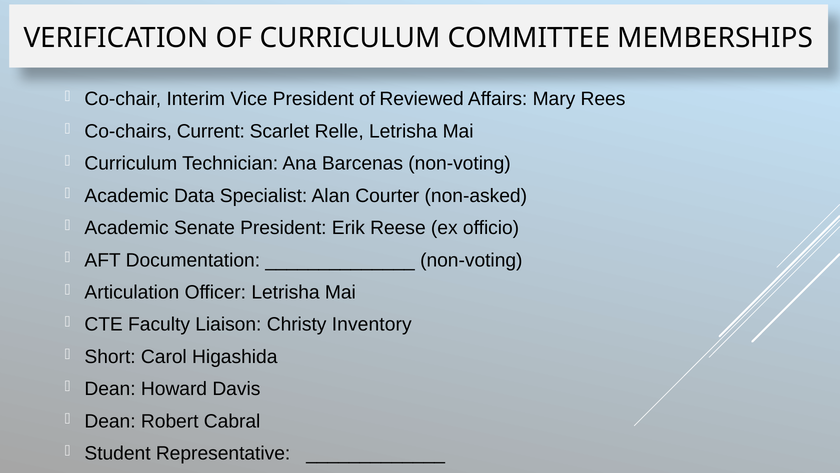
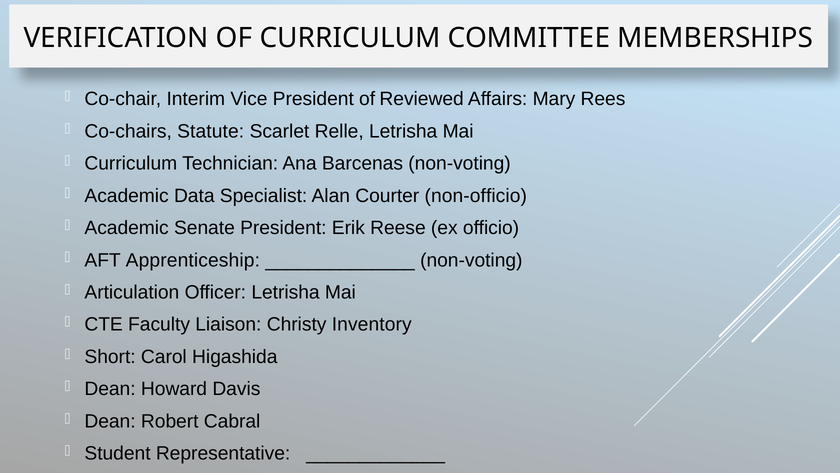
Current: Current -> Statute (211, 131)
non-asked: non-asked -> non-officio (476, 195)
Documentation: Documentation -> Apprenticeship (193, 260)
